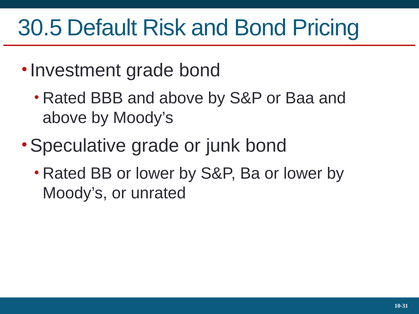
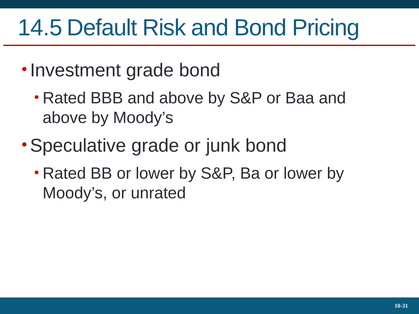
30.5: 30.5 -> 14.5 (40, 28)
